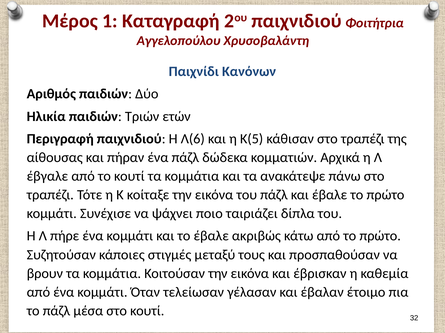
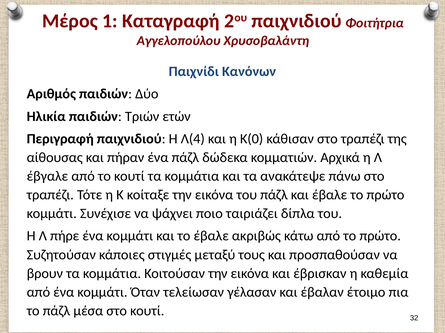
Λ(6: Λ(6 -> Λ(4 (193, 139)
Κ(5: Κ(5 -> Κ(0 (252, 139)
